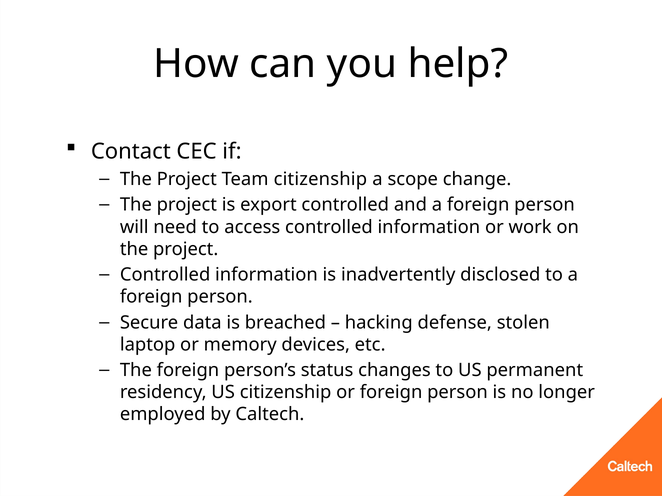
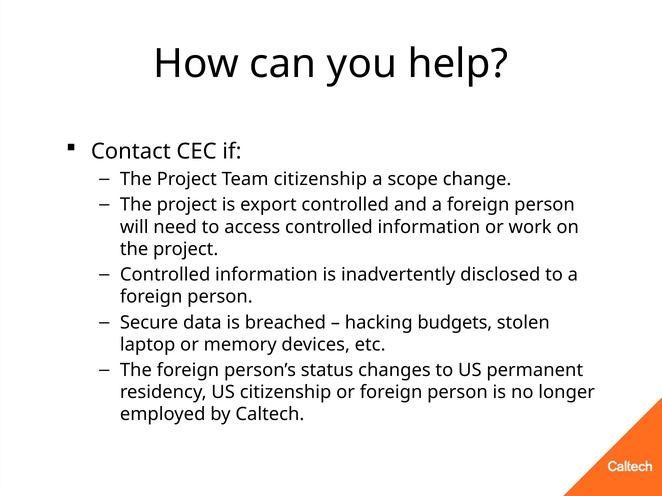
defense: defense -> budgets (455, 323)
